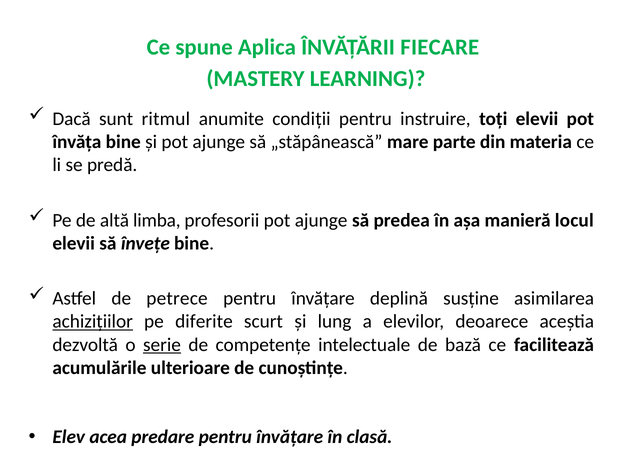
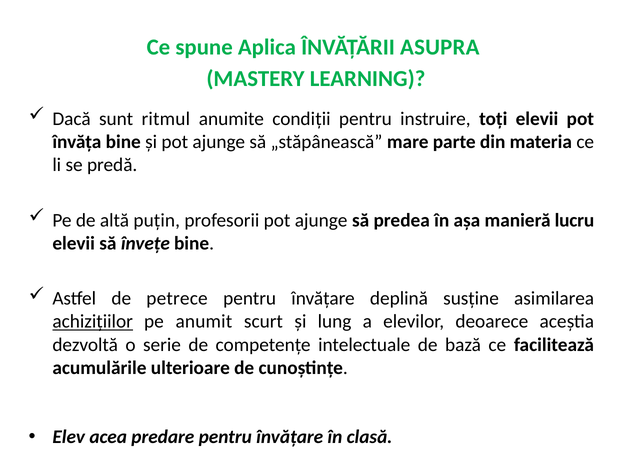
FIECARE: FIECARE -> ASUPRA (440, 47)
limba: limba -> puțin (157, 220)
locul: locul -> lucru (574, 220)
diferite: diferite -> anumit (204, 322)
serie underline: present -> none (162, 345)
